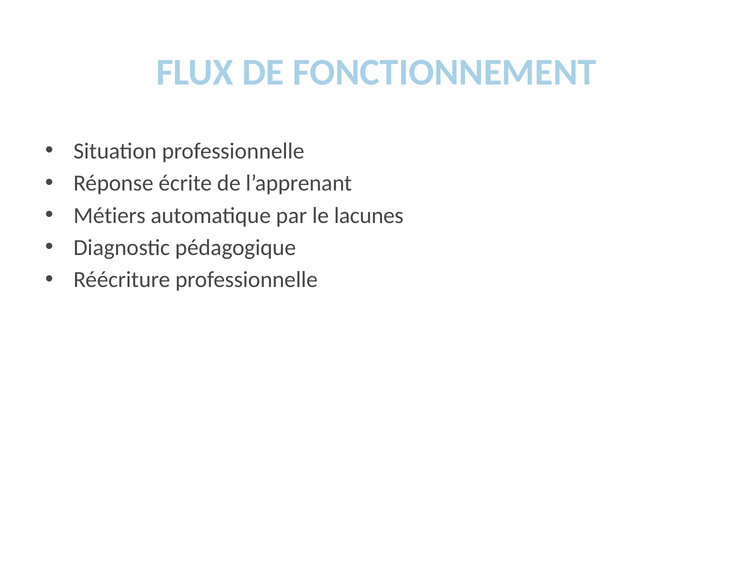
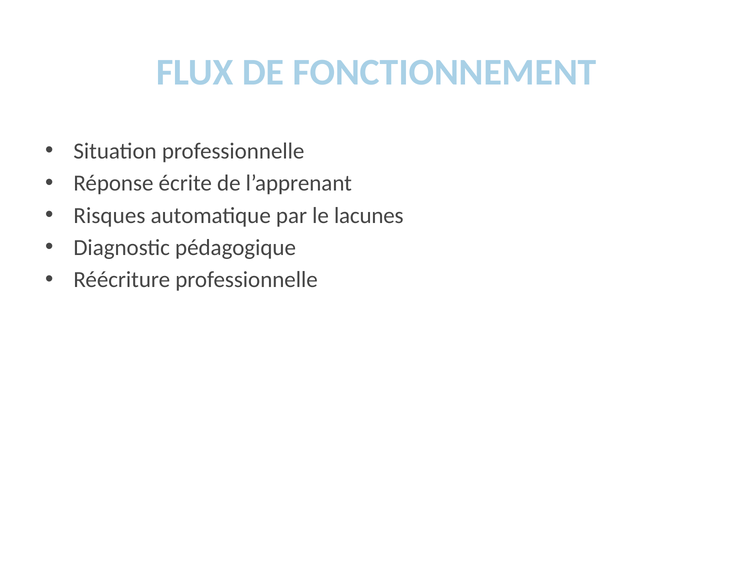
Métiers: Métiers -> Risques (109, 215)
